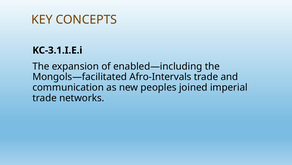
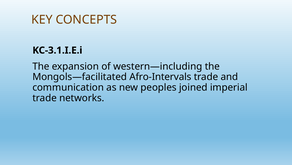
enabled—including: enabled—including -> western—including (158, 66)
